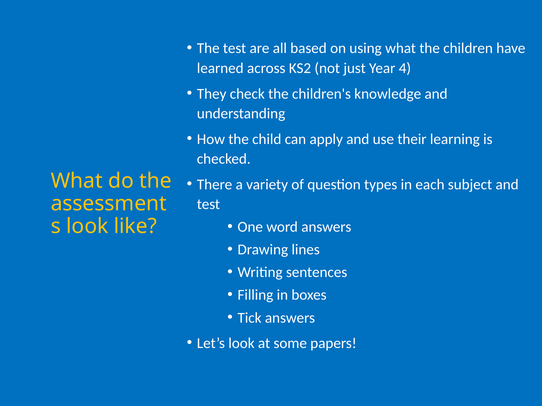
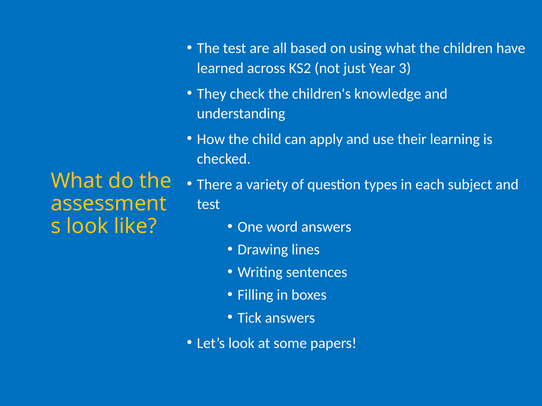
4: 4 -> 3 (405, 68)
